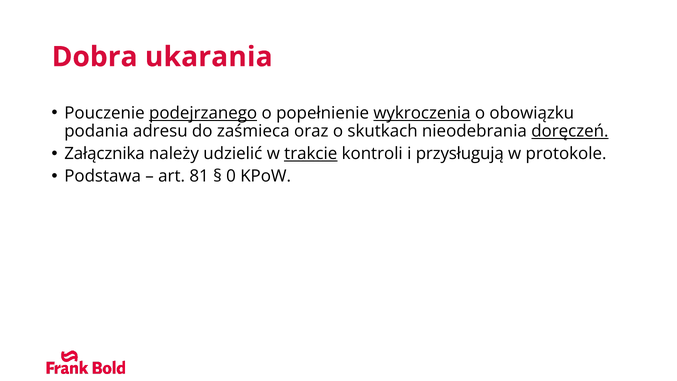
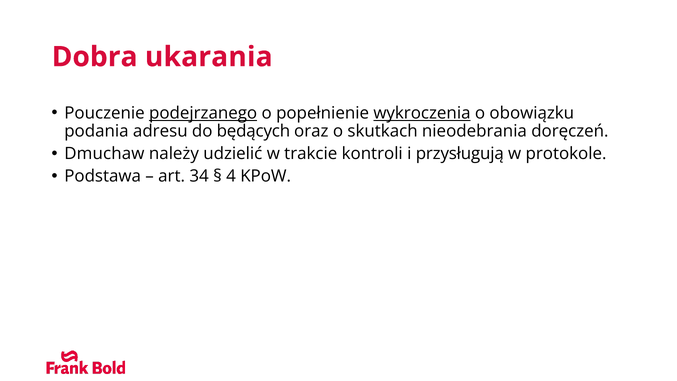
zaśmieca: zaśmieca -> będących (253, 131)
doręczeń underline: present -> none (570, 131)
Załącznika: Załącznika -> Dmuchaw (104, 154)
trakcie underline: present -> none (311, 154)
81: 81 -> 34 (199, 176)
0: 0 -> 4 (231, 176)
